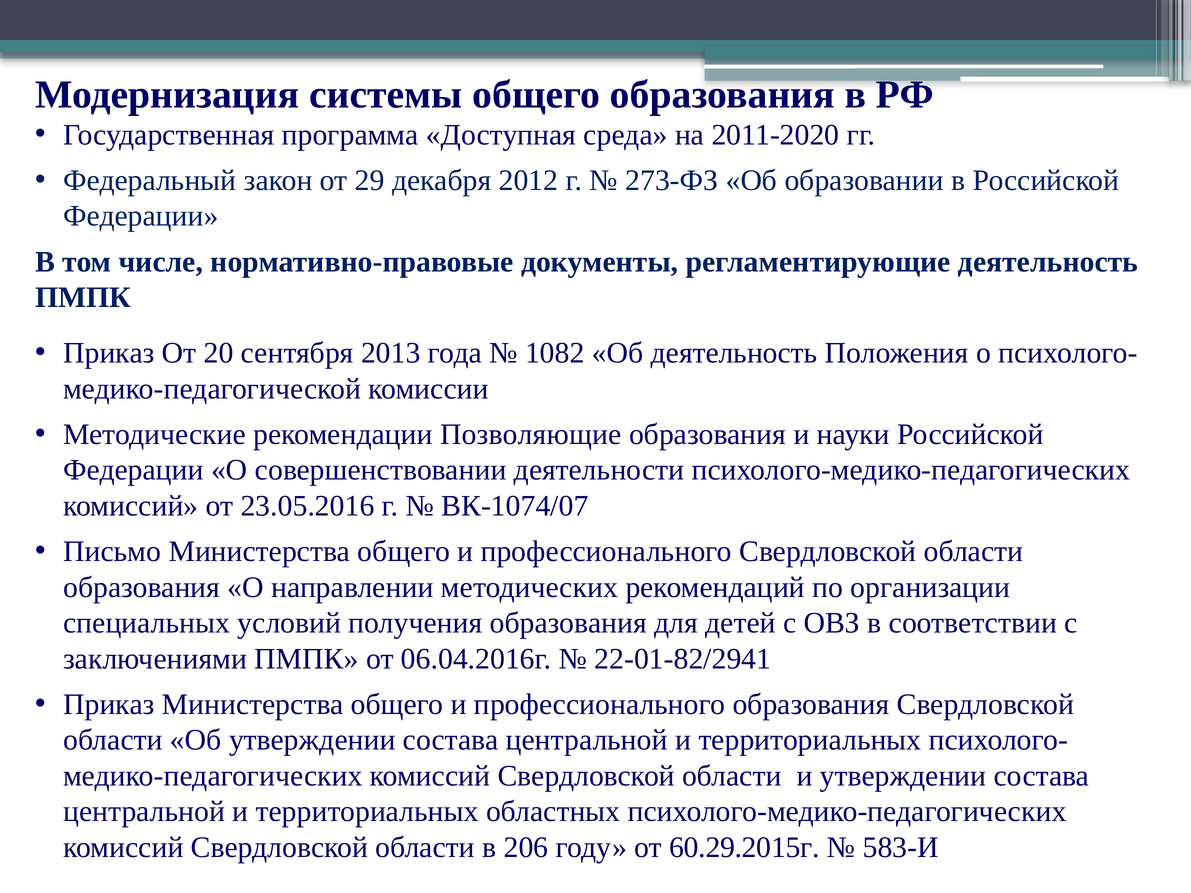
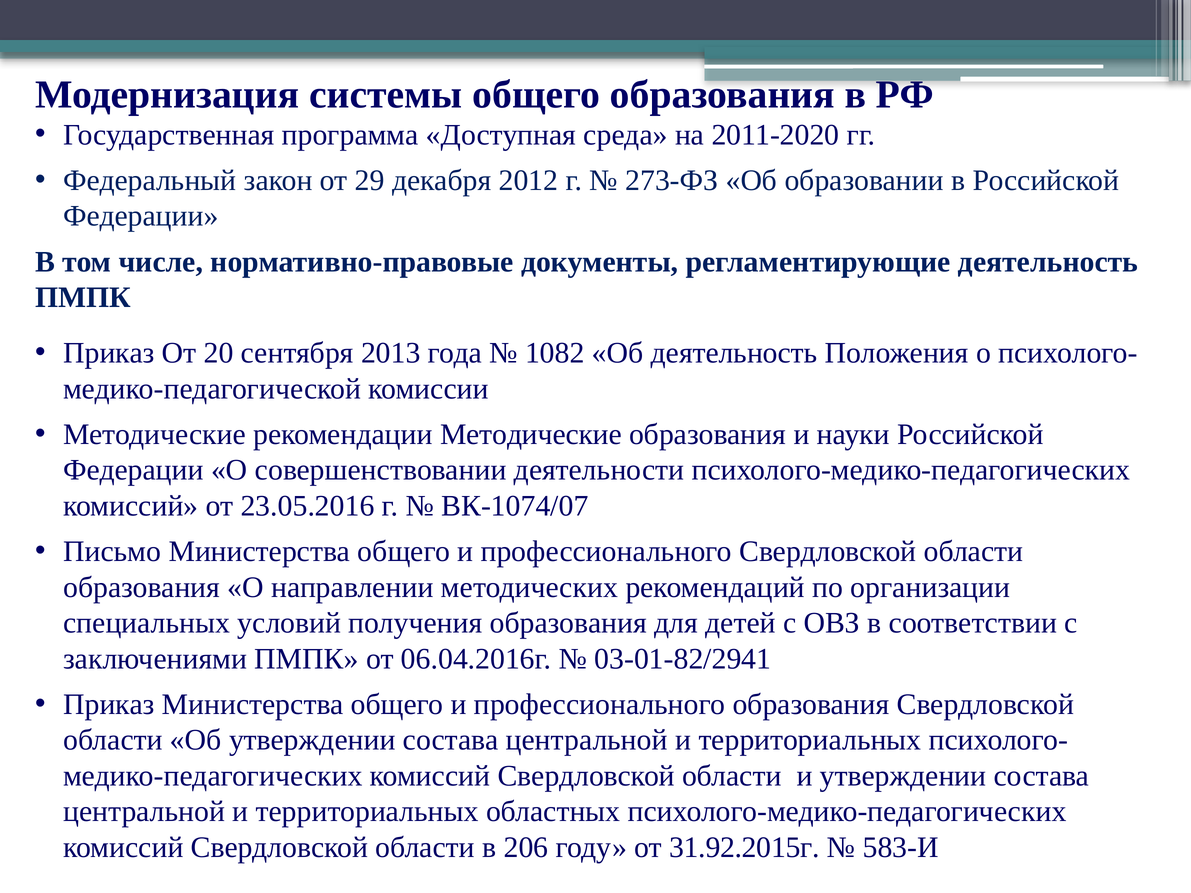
рекомендации Позволяющие: Позволяющие -> Методические (531, 435)
22-01-82/2941: 22-01-82/2941 -> 03-01-82/2941 (683, 659)
60.29.2015г: 60.29.2015г -> 31.92.2015г (744, 847)
